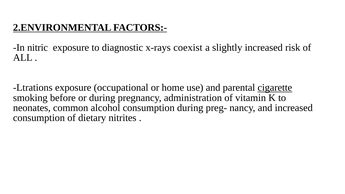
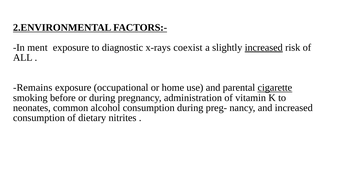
nitric: nitric -> ment (37, 48)
increased underline: none -> present (264, 48)
Ltrations: Ltrations -> Remains (33, 88)
